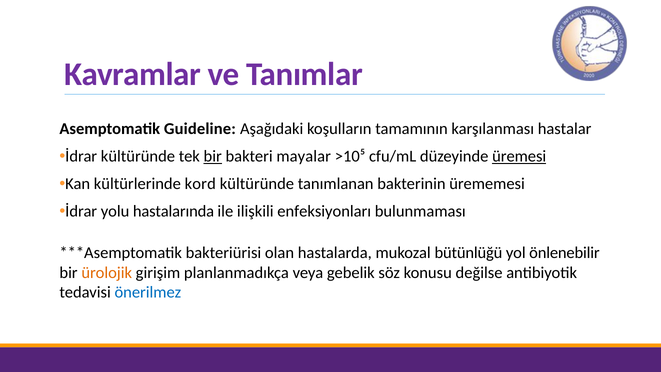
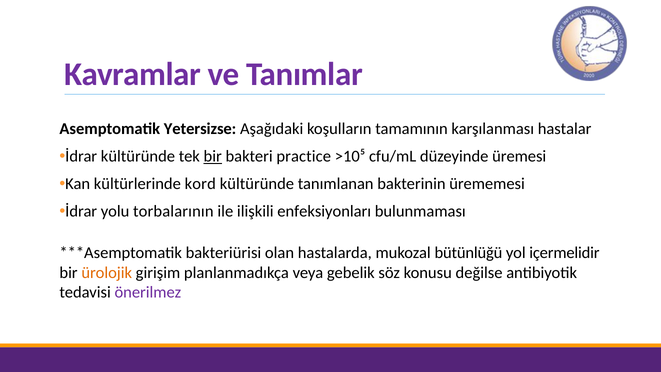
Guideline: Guideline -> Yetersizse (200, 129)
mayalar: mayalar -> practice (304, 156)
üremesi underline: present -> none (519, 156)
hastalarında: hastalarında -> torbalarının (173, 211)
önlenebilir: önlenebilir -> içermelidir (564, 253)
önerilmez colour: blue -> purple (148, 292)
